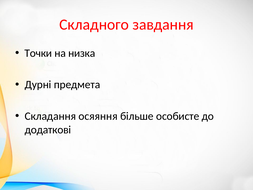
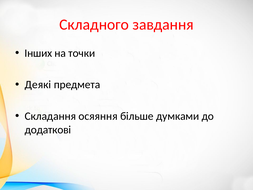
Точки: Точки -> Інших (38, 53)
низка: низка -> точки (82, 53)
Дурні: Дурні -> Деякі (38, 85)
особисте: особисте -> думками (178, 116)
